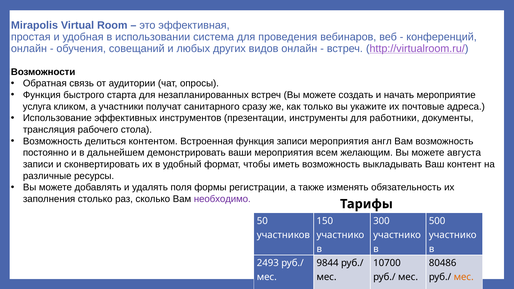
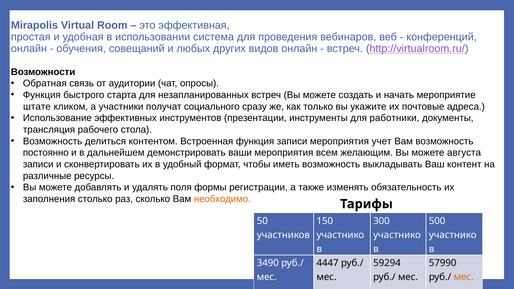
услуга: услуга -> штате (37, 107)
санитарного: санитарного -> социального (212, 107)
англ: англ -> учет (382, 141)
необходимо colour: purple -> orange (222, 199)
2493: 2493 -> 3490 (268, 263)
9844: 9844 -> 4447 (328, 263)
10700: 10700 -> 59294 (387, 263)
80486: 80486 -> 57990 (443, 263)
